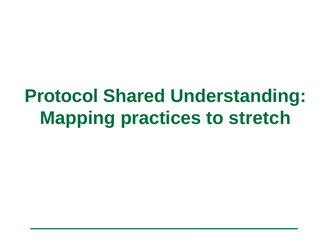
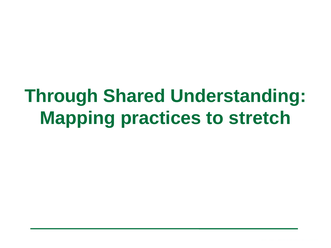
Protocol: Protocol -> Through (61, 96)
